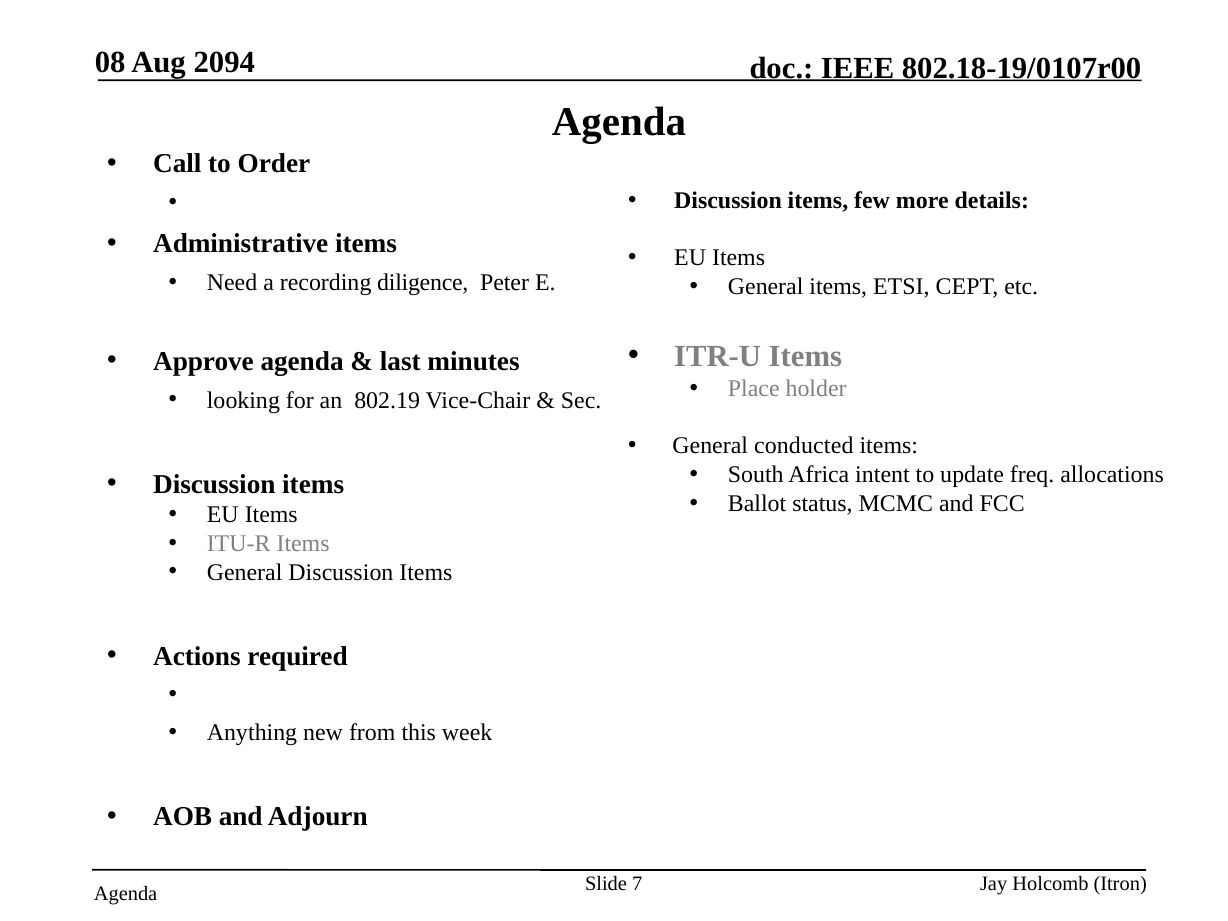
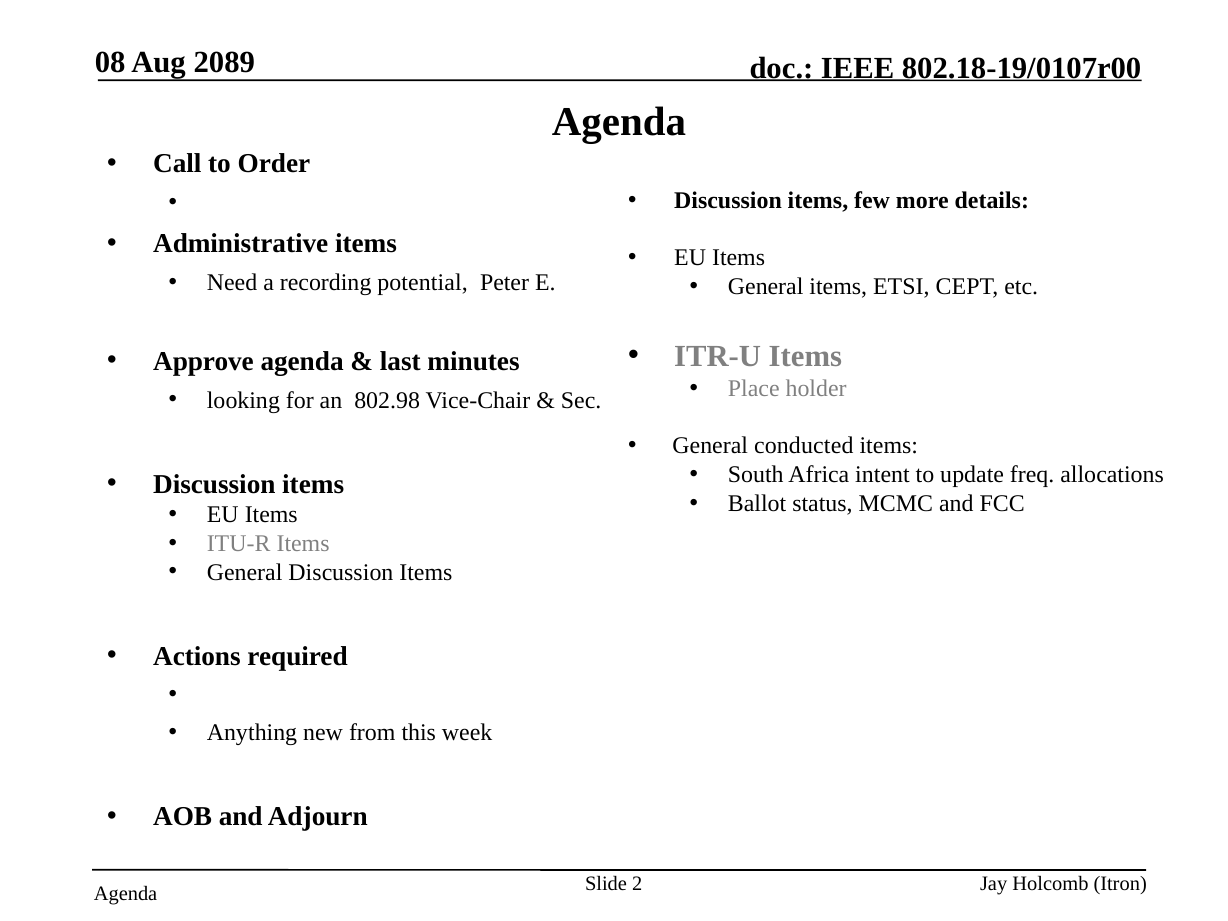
2094: 2094 -> 2089 (224, 62)
diligence: diligence -> potential (423, 283)
802.19: 802.19 -> 802.98 (387, 400)
7: 7 -> 2 (637, 883)
